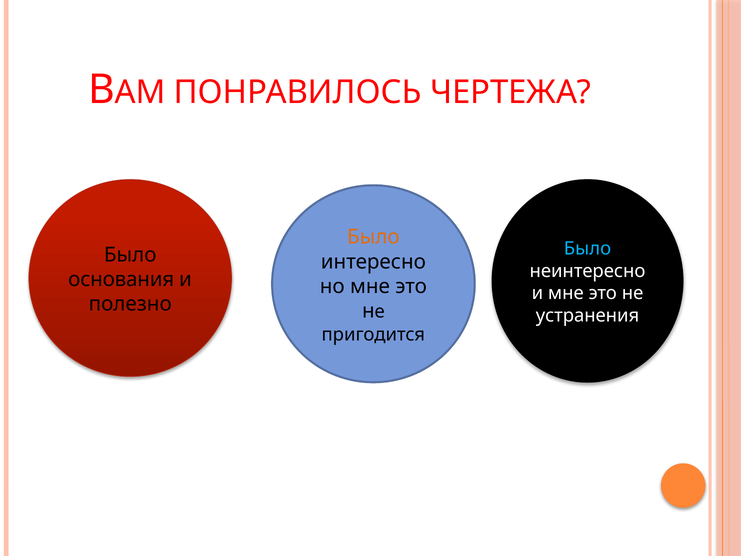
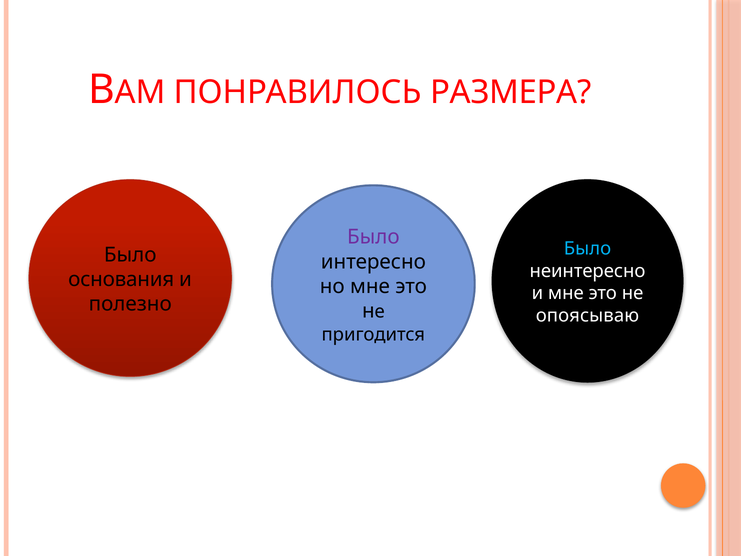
ЧЕРТЕЖА: ЧЕРТЕЖА -> РАЗМЕРА (511, 92)
Было colour: orange -> purple (373, 237)
устранения: устранения -> опоясываю (587, 315)
